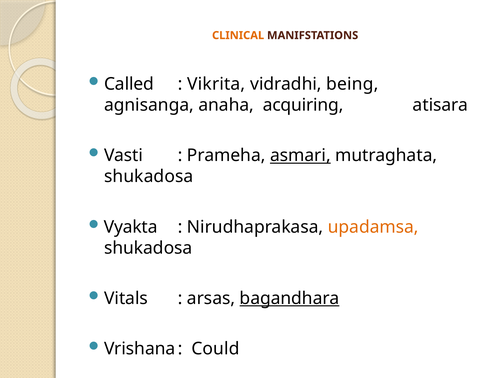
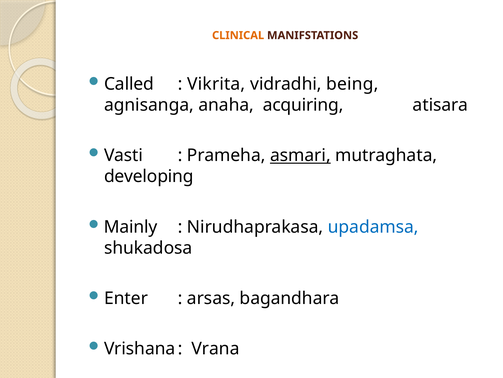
shukadosa: shukadosa -> developing (149, 176)
Vyakta: Vyakta -> Mainly (131, 226)
upadamsa colour: orange -> blue (373, 226)
Vitals: Vitals -> Enter (126, 298)
bagandhara underline: present -> none (290, 298)
Could: Could -> Vrana (216, 348)
